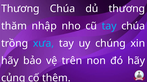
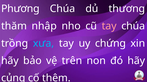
Thương: Thương -> Phương (20, 9)
tay colour: light blue -> pink (109, 26)
chúng: chúng -> chứng (111, 44)
